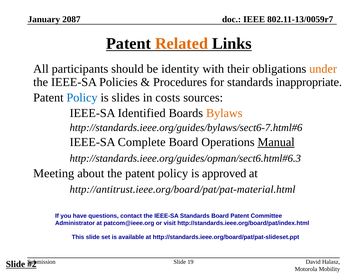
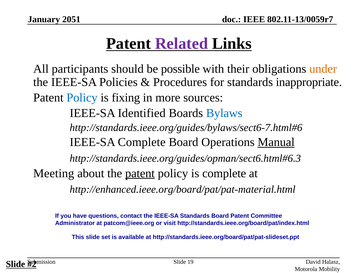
2087: 2087 -> 2051 (71, 19)
Related colour: orange -> purple (182, 44)
identity: identity -> possible (180, 69)
slides: slides -> fixing (126, 98)
costs: costs -> more (168, 98)
Bylaws colour: orange -> blue (224, 113)
patent underline: none -> present (140, 173)
is approved: approved -> complete (224, 173)
http://antitrust.ieee.org/board/pat/pat-material.html: http://antitrust.ieee.org/board/pat/pat-material.html -> http://enhanced.ieee.org/board/pat/pat-material.html (183, 189)
